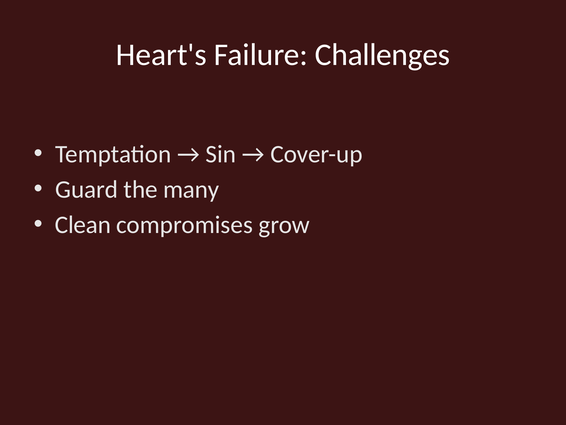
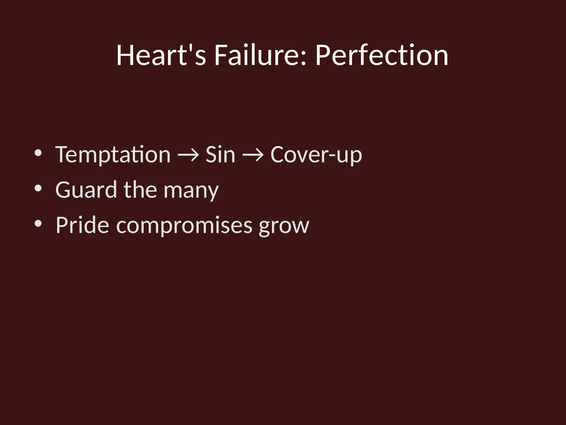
Challenges: Challenges -> Perfection (382, 55)
Clean: Clean -> Pride (83, 224)
